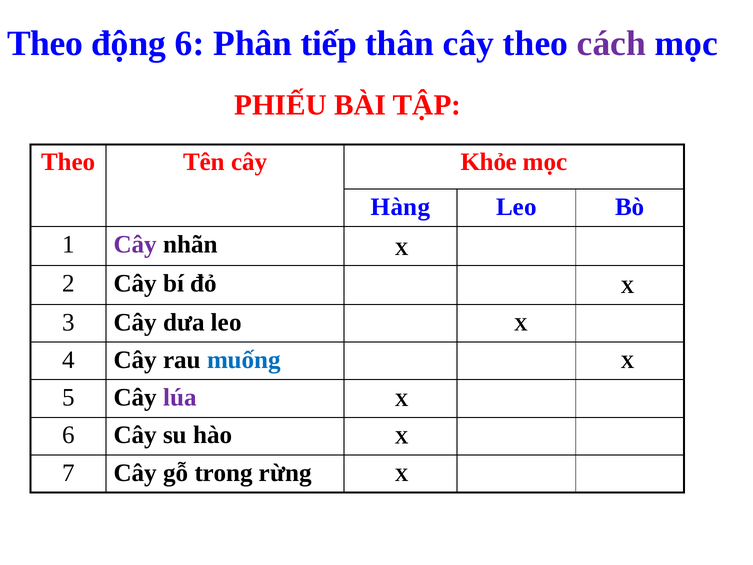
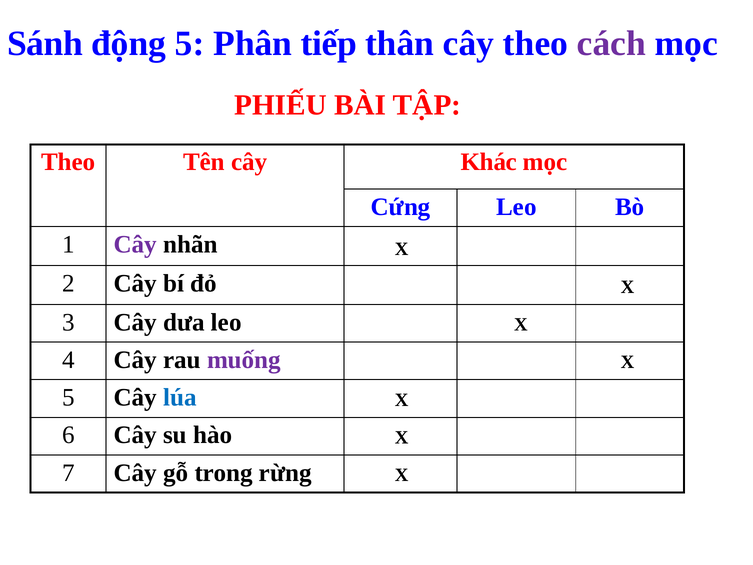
Theo: Theo -> Sánh (45, 43)
động 6: 6 -> 5 (190, 43)
Khỏe: Khỏe -> Khác (489, 162)
Hàng: Hàng -> Cứng (401, 207)
muống colour: blue -> purple (244, 360)
lúa colour: purple -> blue (180, 397)
